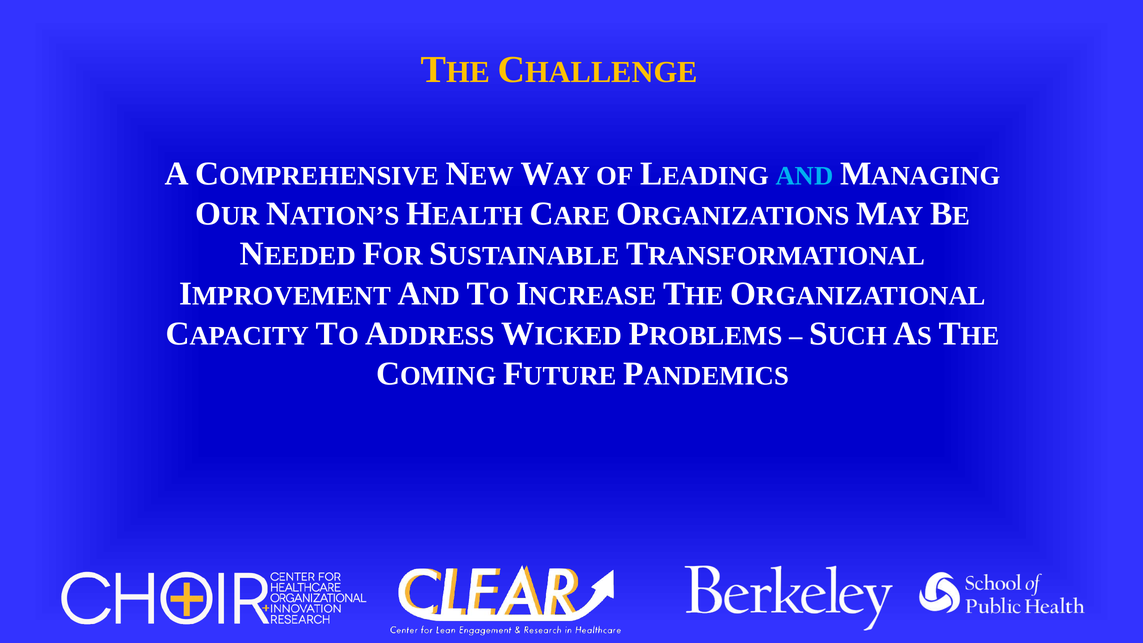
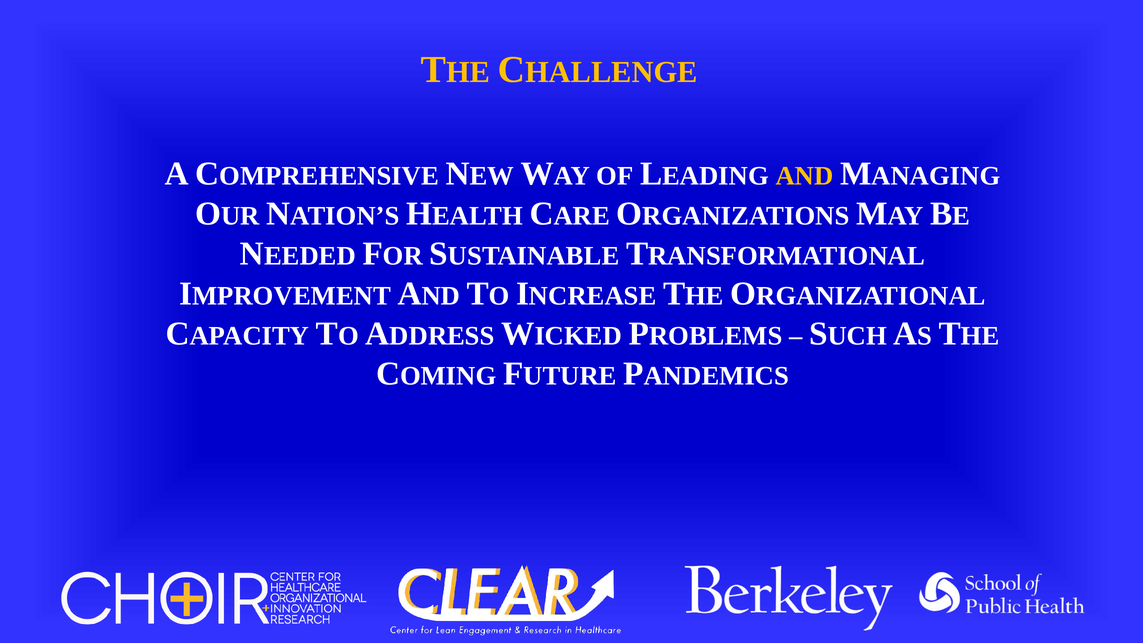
AND colour: light blue -> yellow (805, 176)
